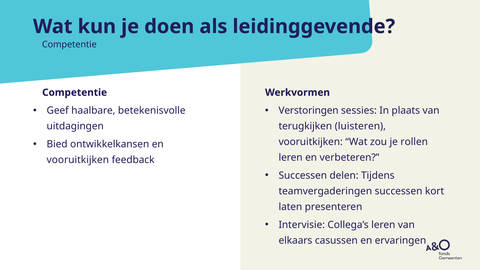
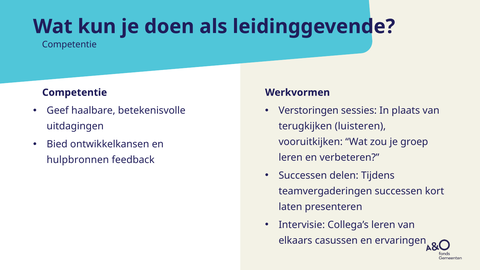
rollen: rollen -> groep (414, 142)
vooruitkijken: vooruitkijken -> hulpbronnen (78, 160)
